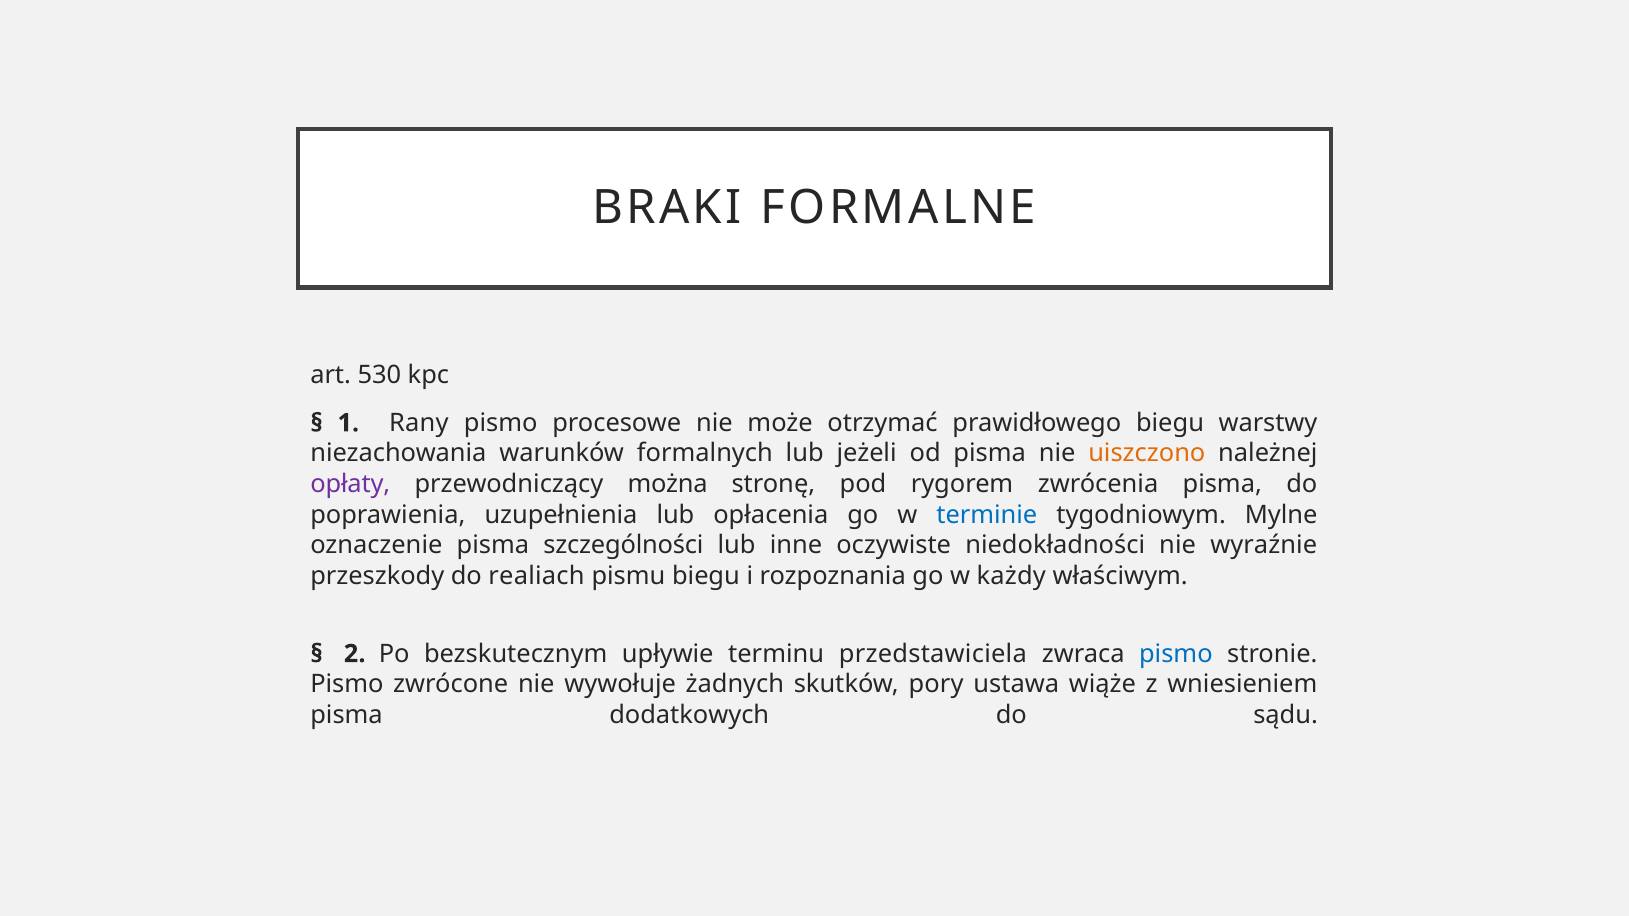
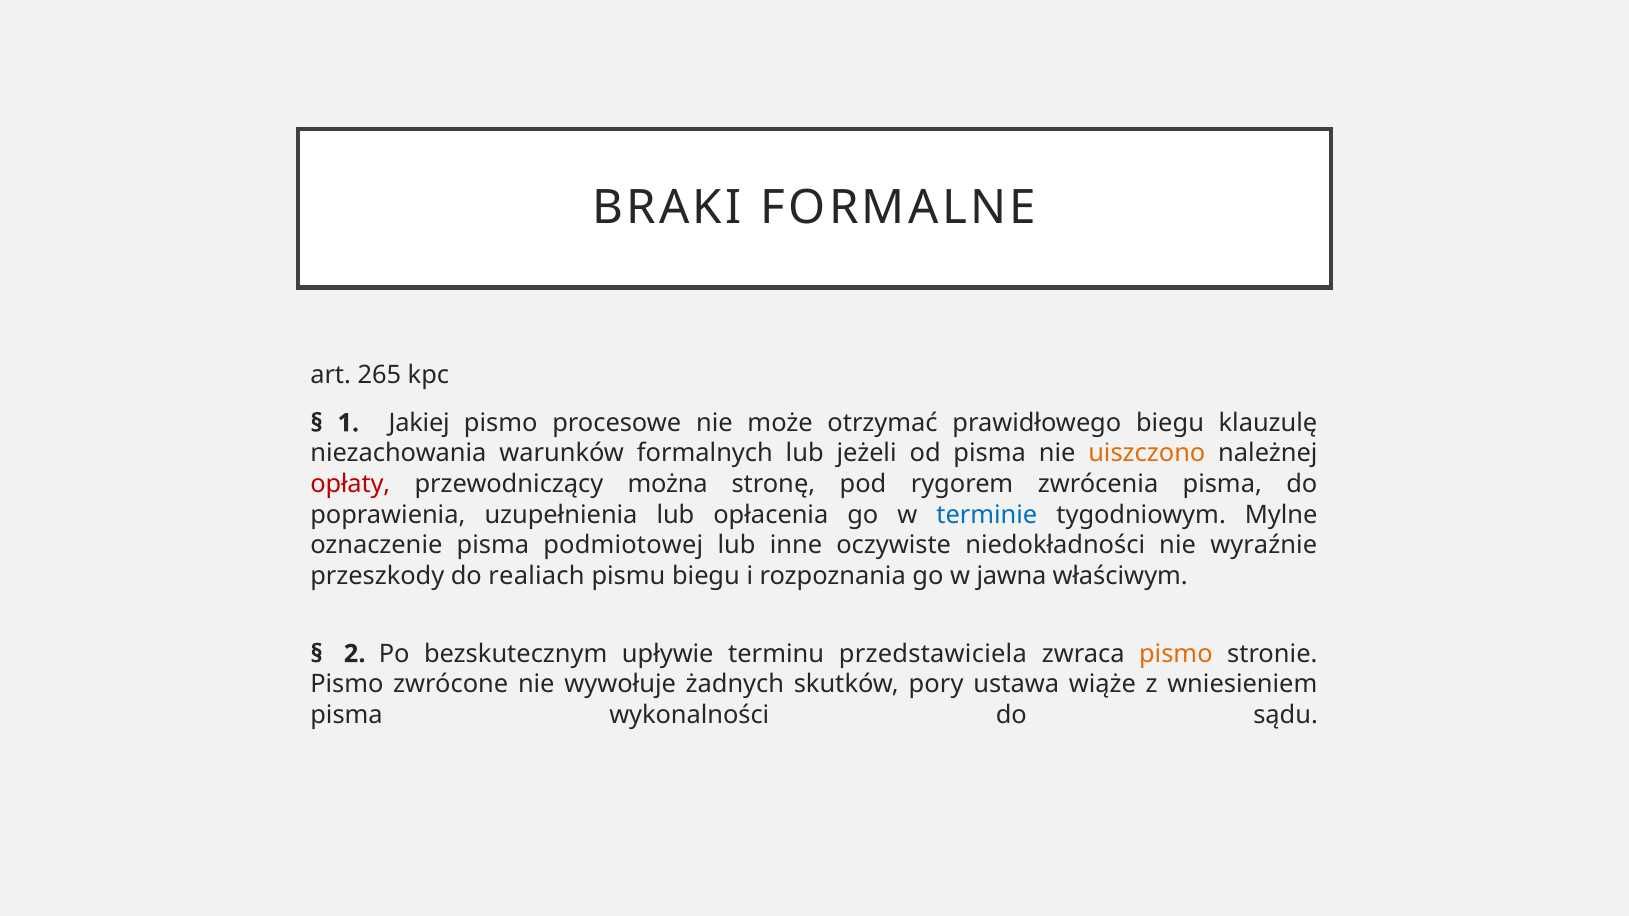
530: 530 -> 265 (379, 376)
Rany: Rany -> Jakiej (419, 423)
warstwy: warstwy -> klauzulę (1268, 423)
opłaty colour: purple -> red (350, 484)
szczególności: szczególności -> podmiotowej (623, 545)
każdy: każdy -> jawna (1011, 576)
pismo colour: blue -> orange (1176, 654)
dodatkowych: dodatkowych -> wykonalności (689, 715)
